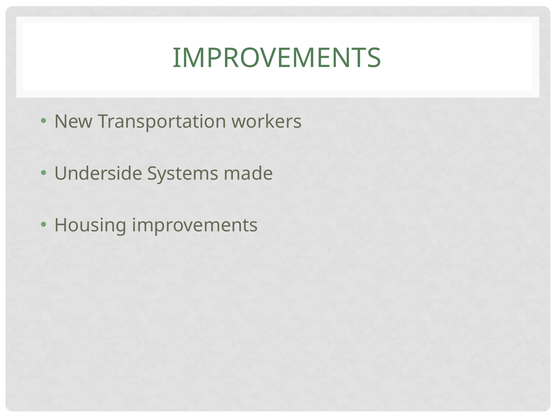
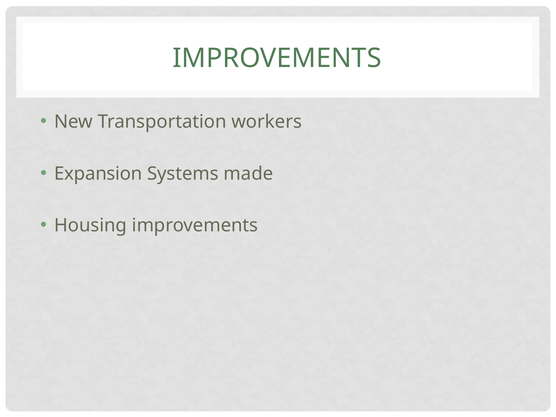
Underside: Underside -> Expansion (98, 174)
